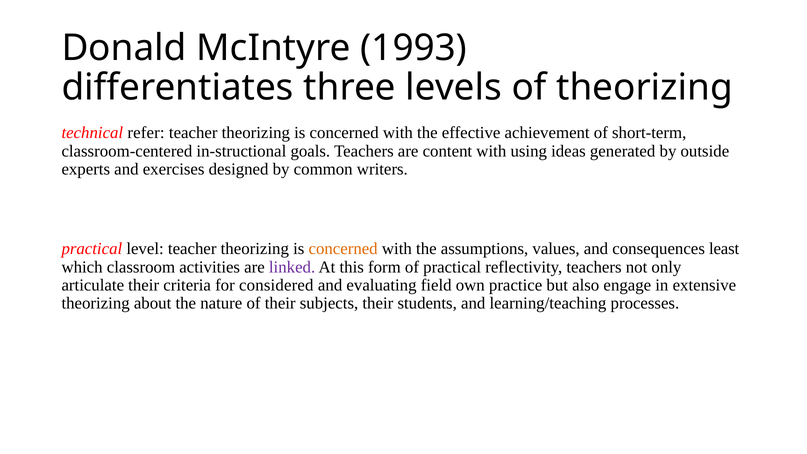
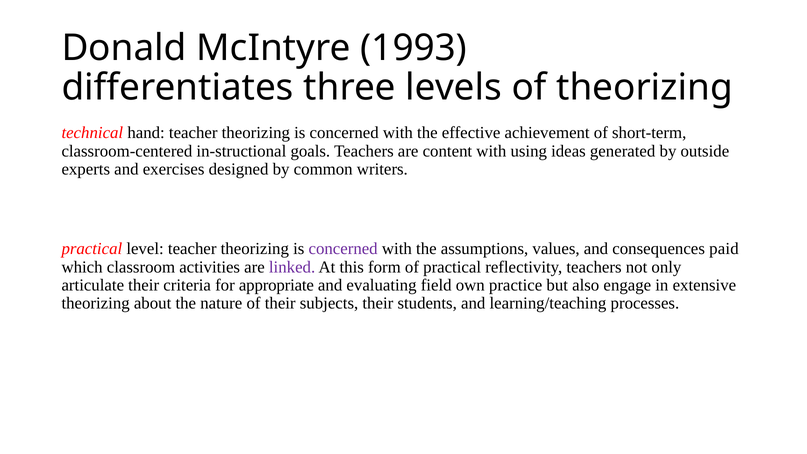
refer: refer -> hand (146, 133)
concerned colour: orange -> purple (343, 249)
least: least -> paid (724, 249)
considered: considered -> appropriate (276, 285)
